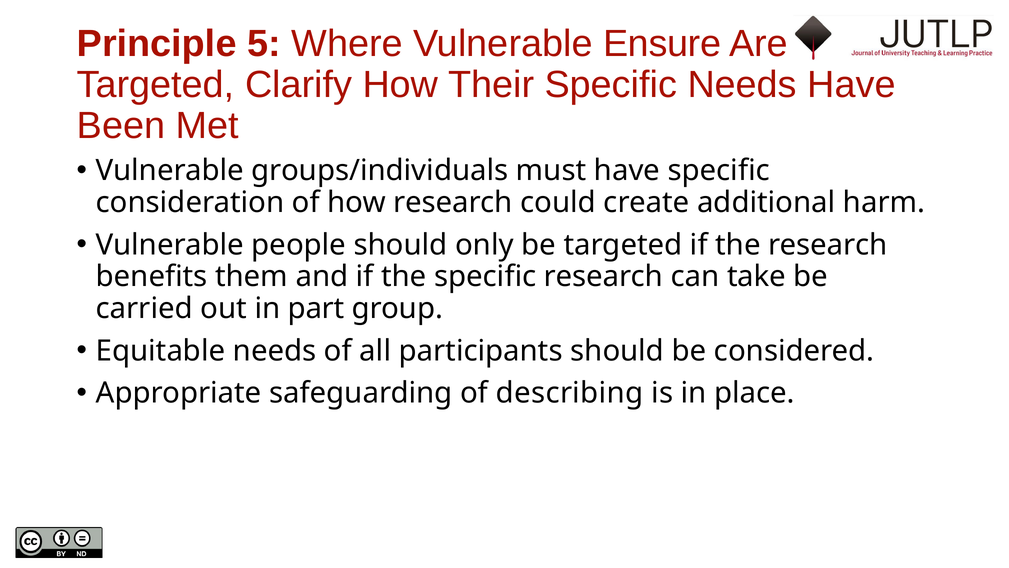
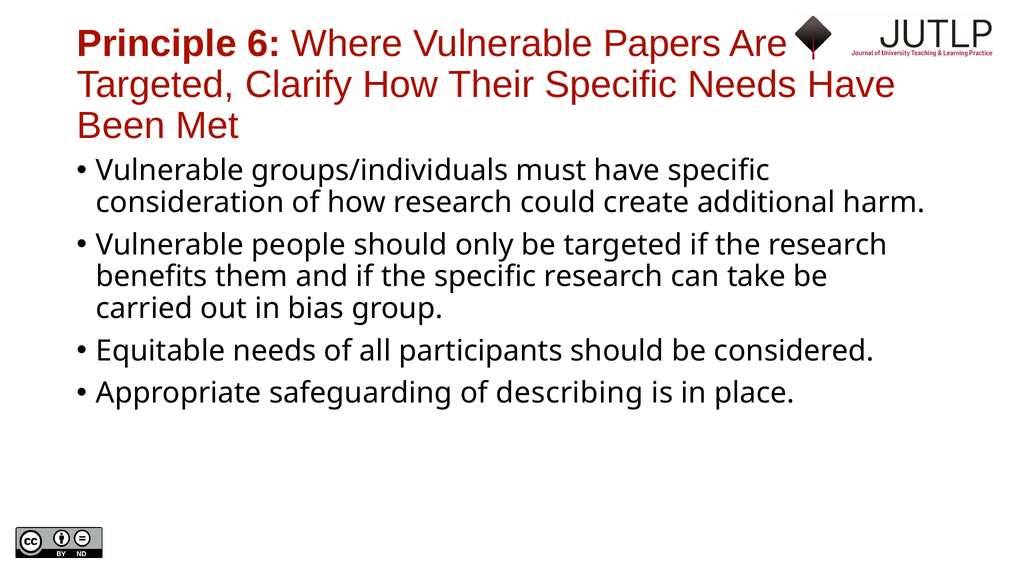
5: 5 -> 6 (264, 44)
Ensure: Ensure -> Papers (662, 44)
part: part -> bias (316, 308)
